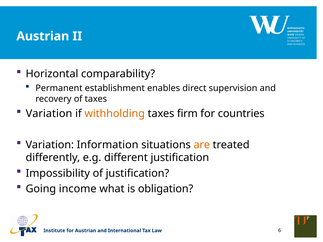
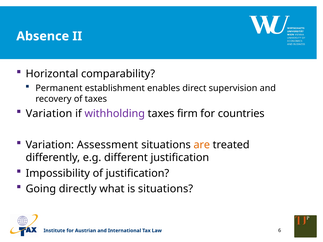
Austrian: Austrian -> Absence (43, 36)
withholding colour: orange -> purple (115, 114)
Information: Information -> Assessment (108, 145)
income: income -> directly (78, 189)
is obligation: obligation -> situations (165, 189)
